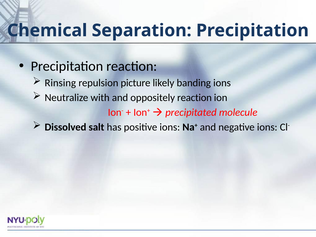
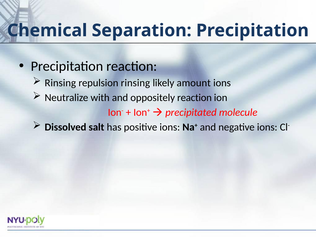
repulsion picture: picture -> rinsing (135, 83)
banding: banding -> amount (194, 83)
